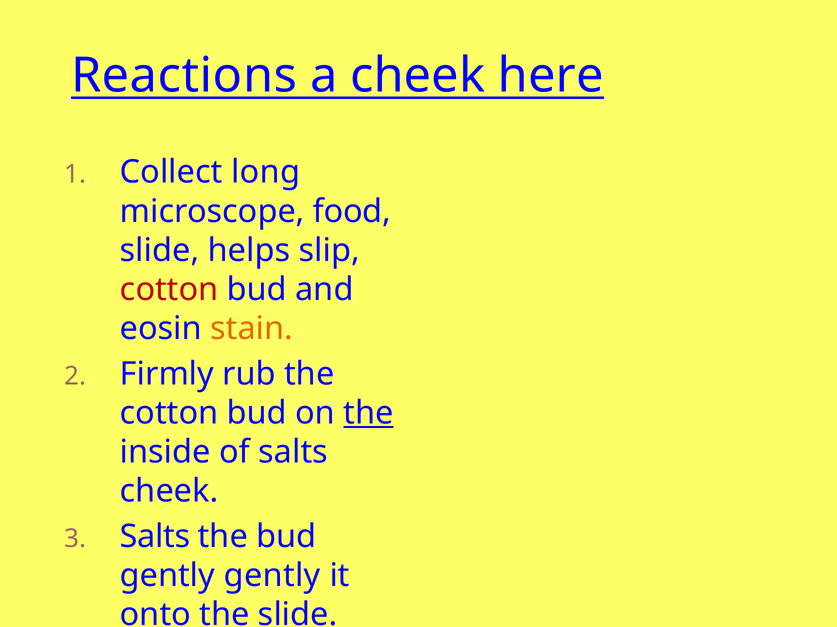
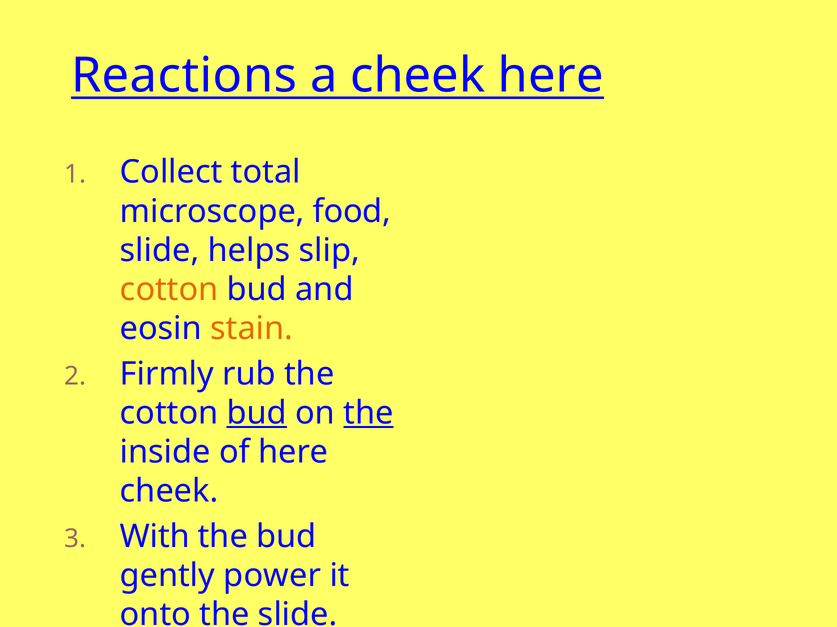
long: long -> total (266, 172)
cotton colour: red -> orange (169, 290)
bud underline: none -> present (257, 413)
of salts: salts -> here (293, 453)
Salts: Salts -> With (155, 537)
gently gently: gently -> power (272, 576)
